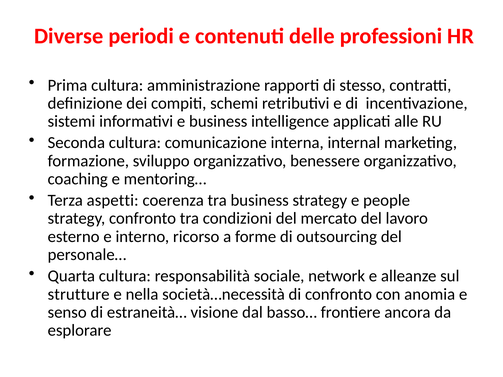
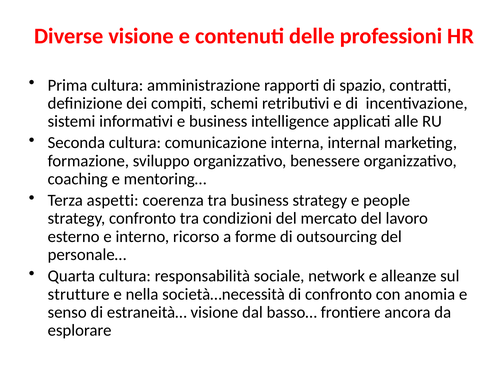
Diverse periodi: periodi -> visione (141, 36)
stesso: stesso -> spazio (363, 85)
